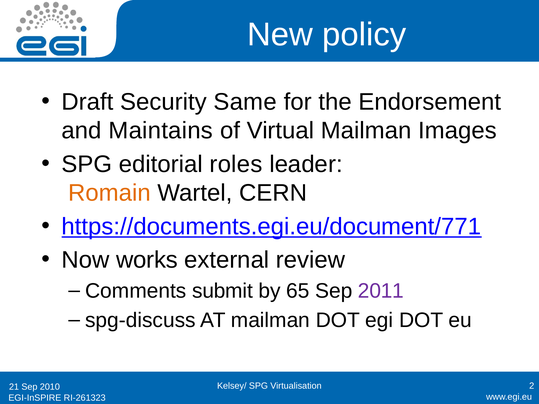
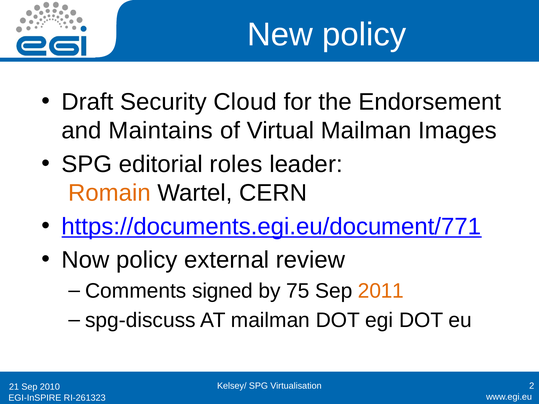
Same: Same -> Cloud (245, 102)
Now works: works -> policy (147, 260)
submit: submit -> signed (222, 291)
65: 65 -> 75 (298, 291)
2011 colour: purple -> orange (381, 291)
